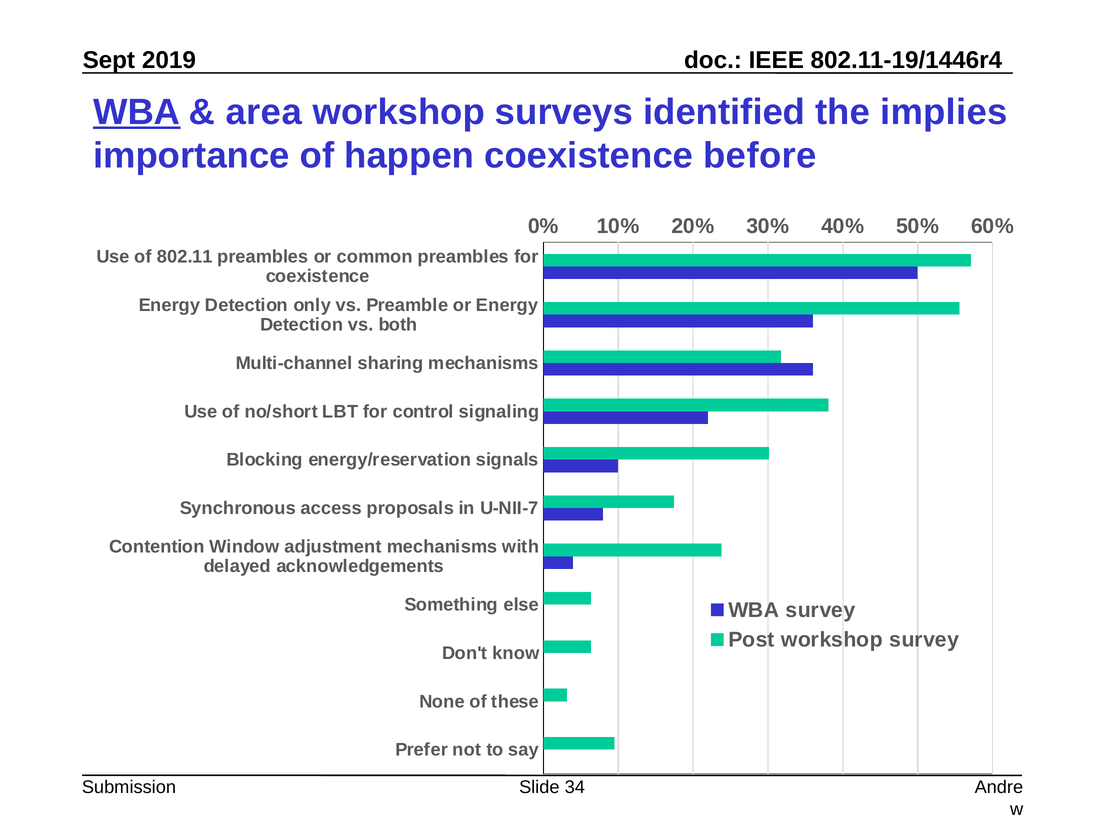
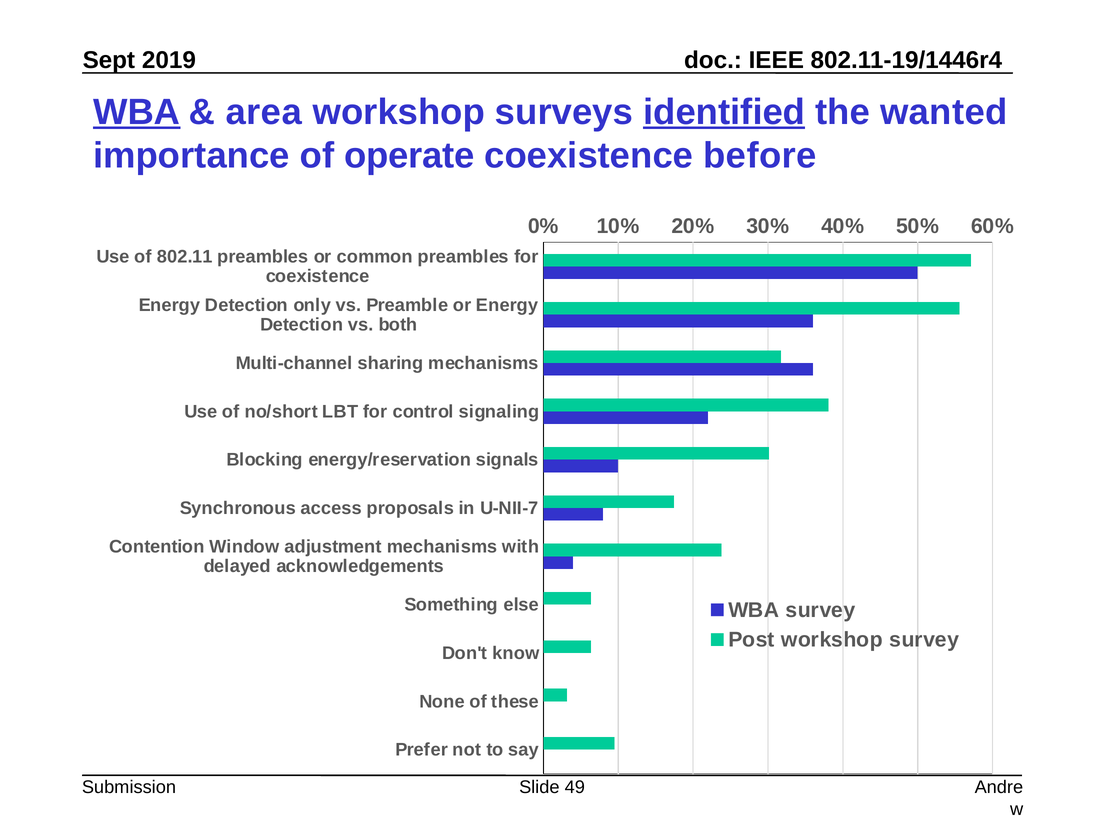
identified underline: none -> present (724, 112)
implies: implies -> wanted (944, 112)
happen: happen -> operate (409, 156)
34: 34 -> 49 (575, 788)
